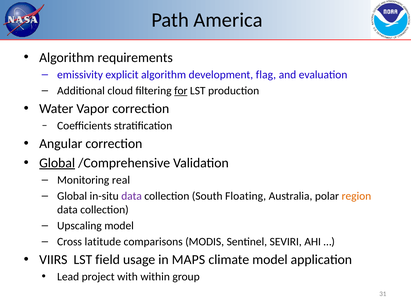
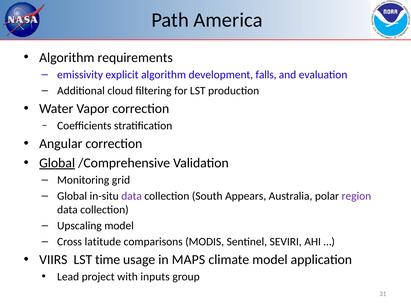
flag: flag -> falls (266, 75)
for underline: present -> none (181, 91)
real: real -> grid (121, 180)
Floating: Floating -> Appears (246, 196)
region colour: orange -> purple (356, 196)
field: field -> time (108, 260)
within: within -> inputs (155, 277)
